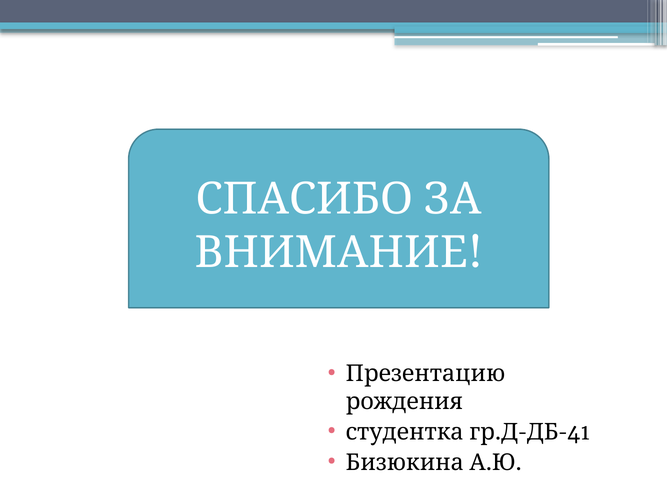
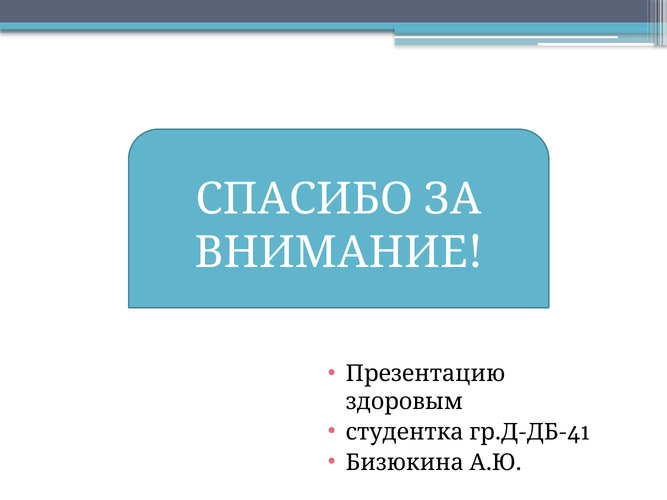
рождения: рождения -> здоровым (404, 402)
